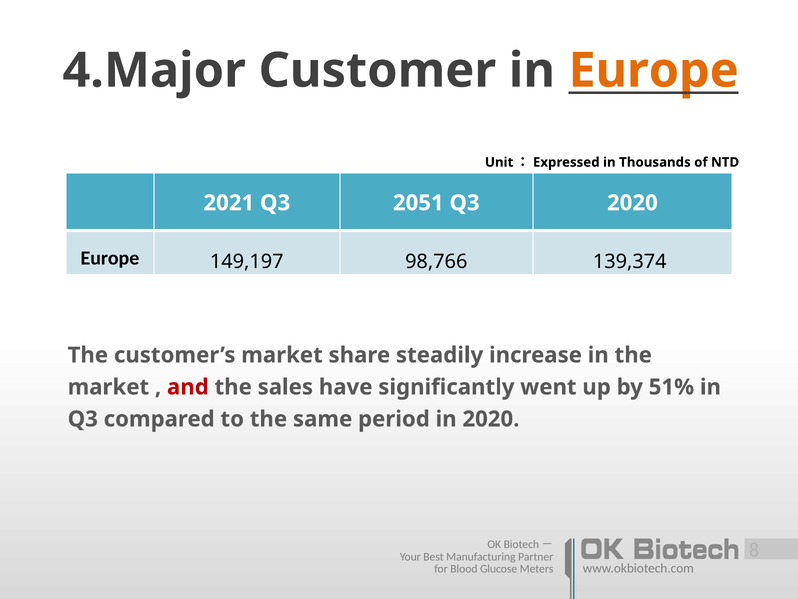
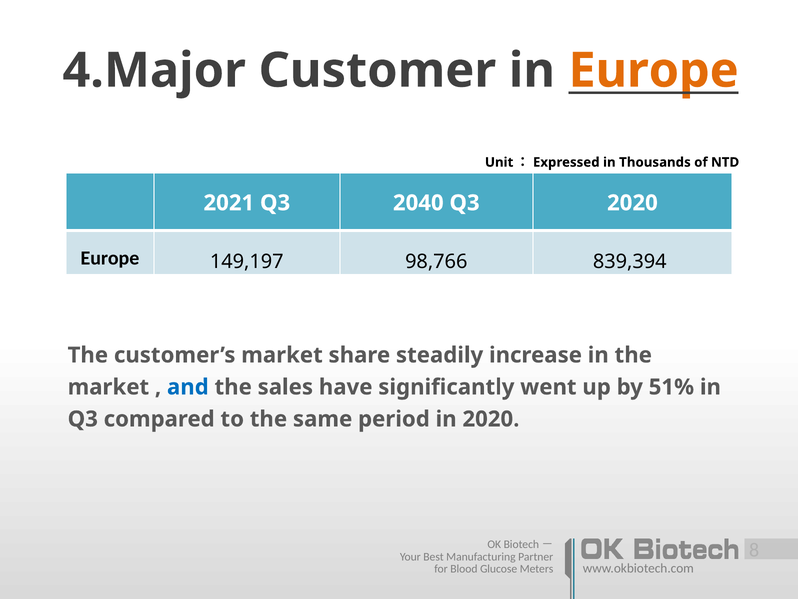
2051: 2051 -> 2040 (418, 203)
139,374: 139,374 -> 839,394 (630, 262)
and colour: red -> blue (188, 387)
